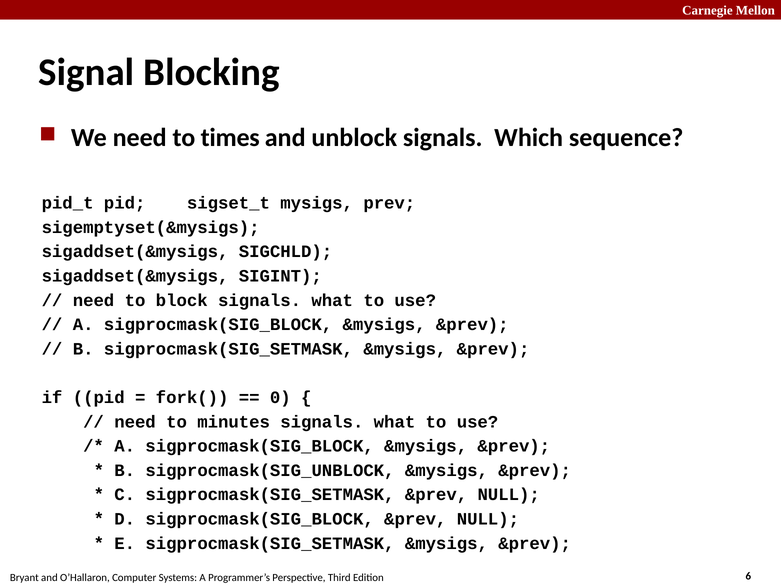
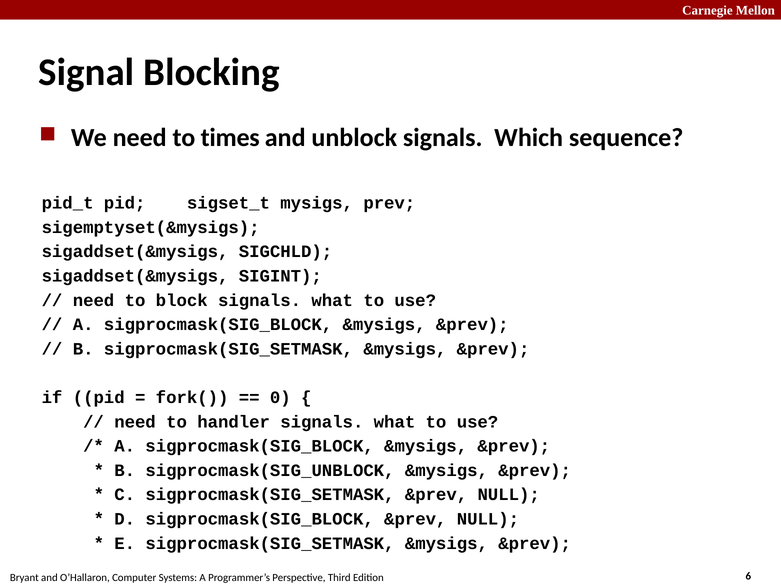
minutes: minutes -> handler (234, 422)
